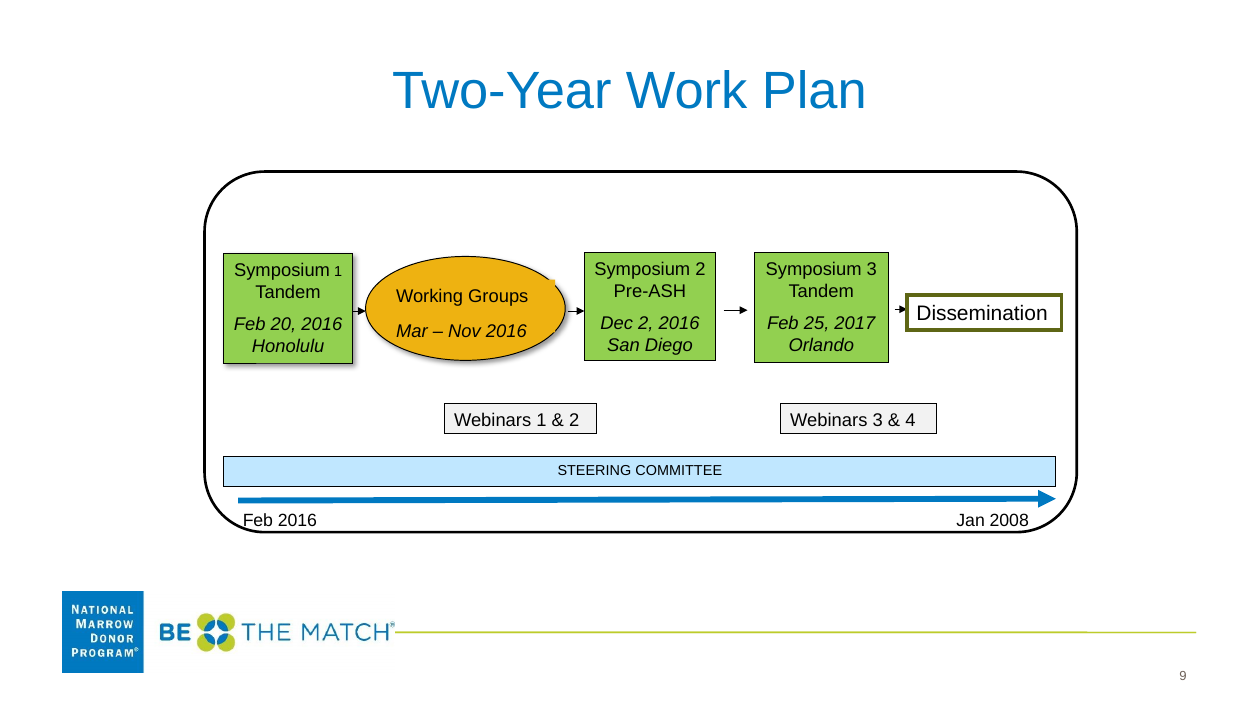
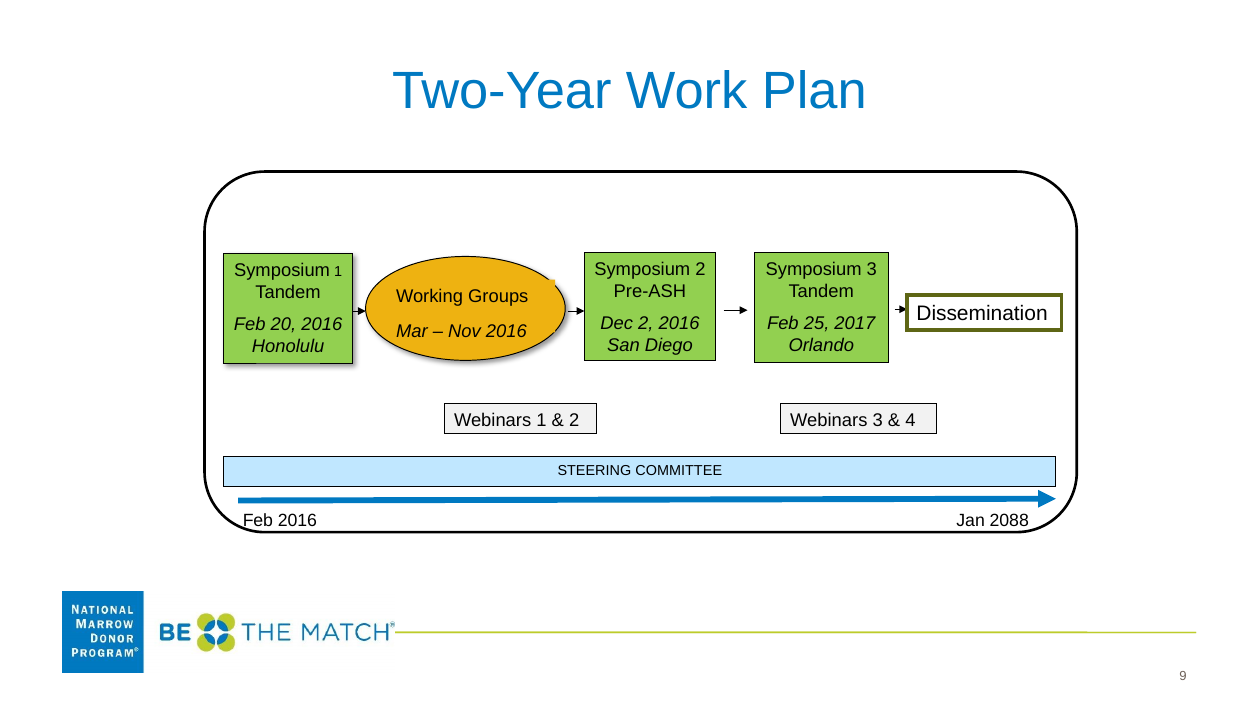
2008: 2008 -> 2088 (1009, 521)
